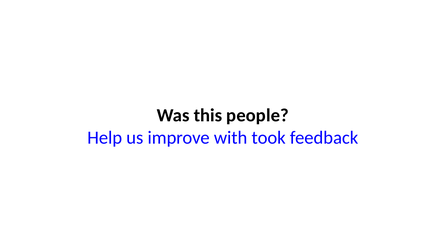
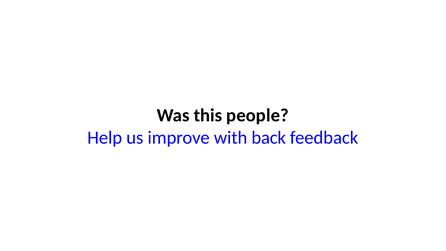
took: took -> back (269, 138)
